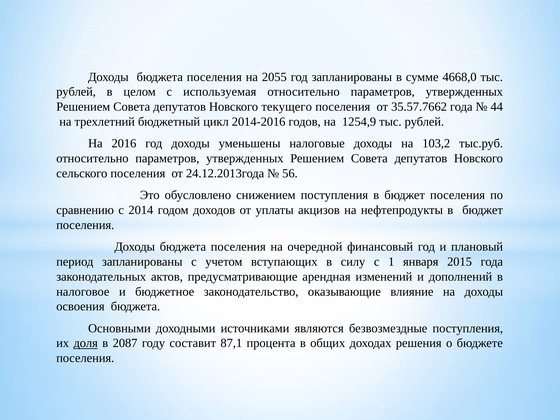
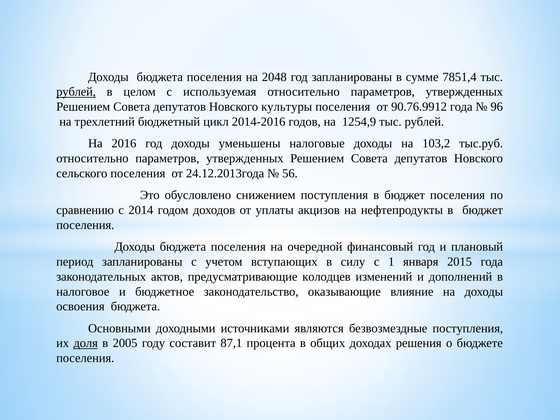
2055: 2055 -> 2048 (274, 77)
4668,0: 4668,0 -> 7851,4 (460, 77)
рублей underline: none -> present (76, 92)
текущего: текущего -> культуры (287, 107)
35.57.7662: 35.57.7662 -> 90.76.9912 (419, 107)
44: 44 -> 96 (497, 107)
арендная: арендная -> колодцев (327, 277)
2087: 2087 -> 2005 (125, 343)
